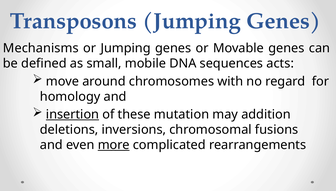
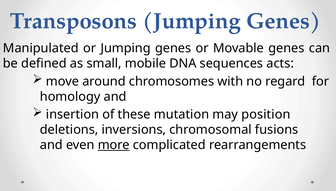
Mechanisms: Mechanisms -> Manipulated (41, 48)
insertion underline: present -> none (73, 114)
addition: addition -> position (266, 114)
